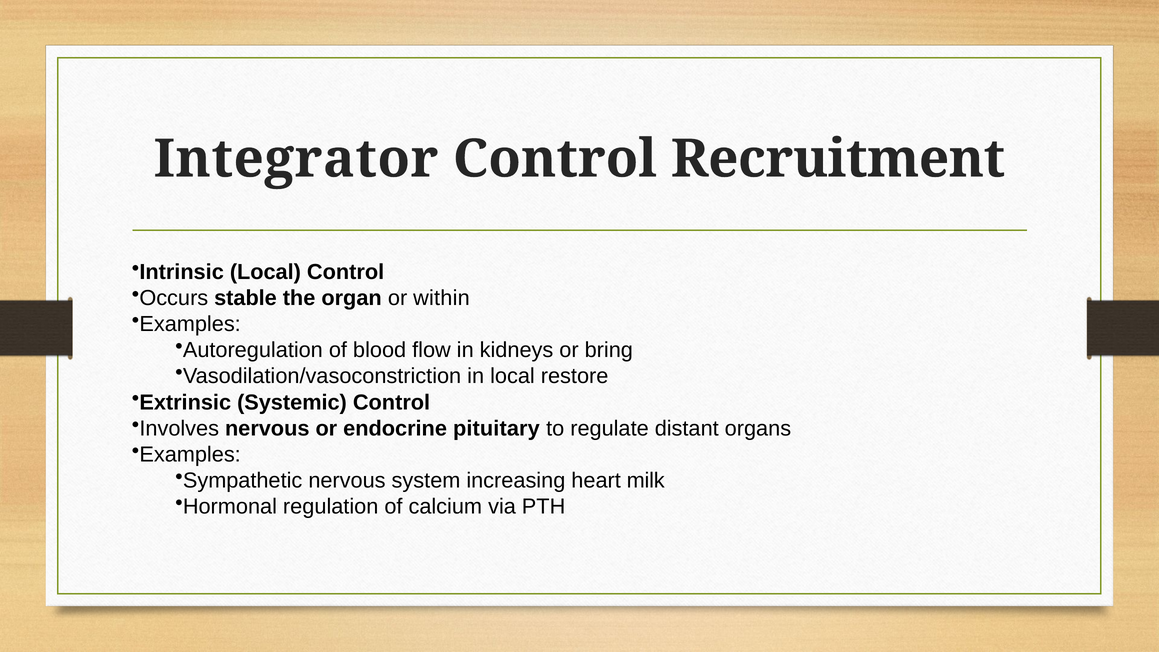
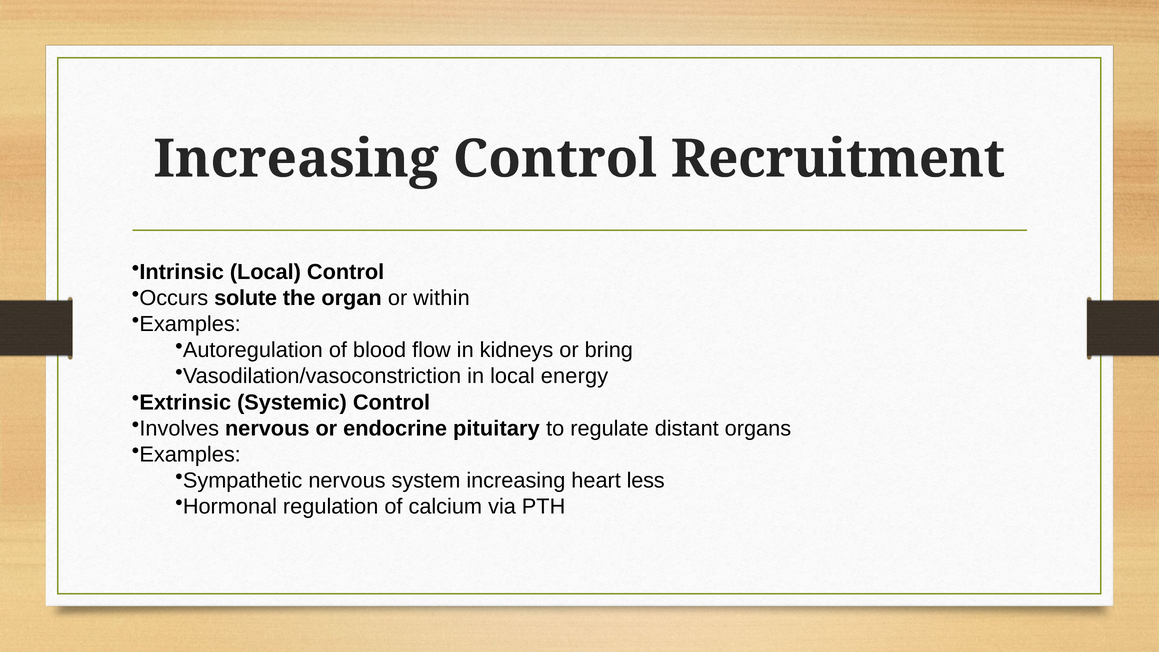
Integrator: Integrator -> Increasing (296, 159)
stable: stable -> solute (246, 298)
restore: restore -> energy (575, 376)
milk: milk -> less (646, 481)
